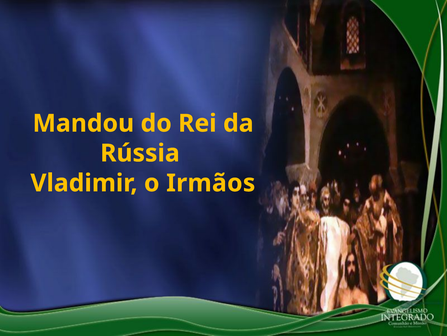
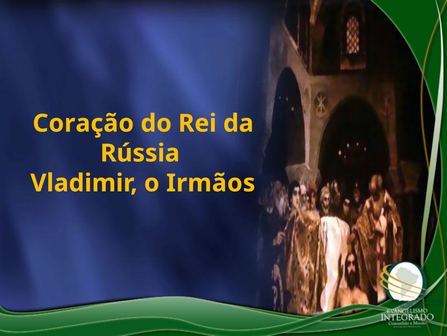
Mandou: Mandou -> Coração (83, 123)
